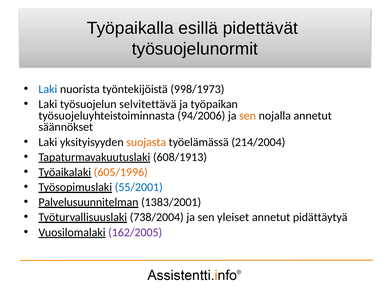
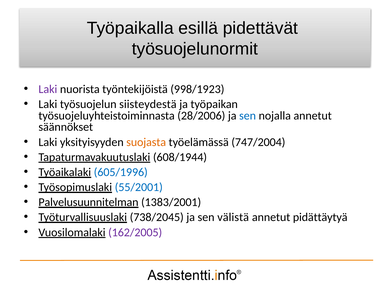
Laki colour: blue -> purple (48, 89)
998/1973: 998/1973 -> 998/1923 (197, 89)
selvitettävä: selvitettävä -> siisteydestä (148, 104)
94/2006: 94/2006 -> 28/2006 (201, 115)
sen colour: orange -> blue (248, 115)
214/2004: 214/2004 -> 747/2004 (258, 142)
608/1913: 608/1913 -> 608/1944 (180, 157)
605/1996 colour: orange -> blue (121, 172)
738/2004: 738/2004 -> 738/2045 (157, 217)
yleiset: yleiset -> välistä (233, 217)
